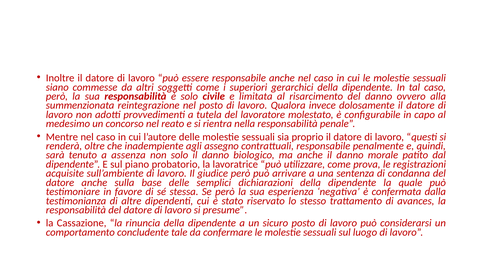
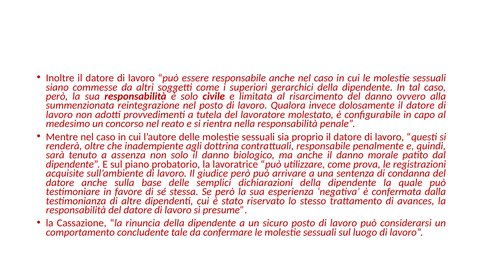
assegno: assegno -> dottrina (221, 146)
